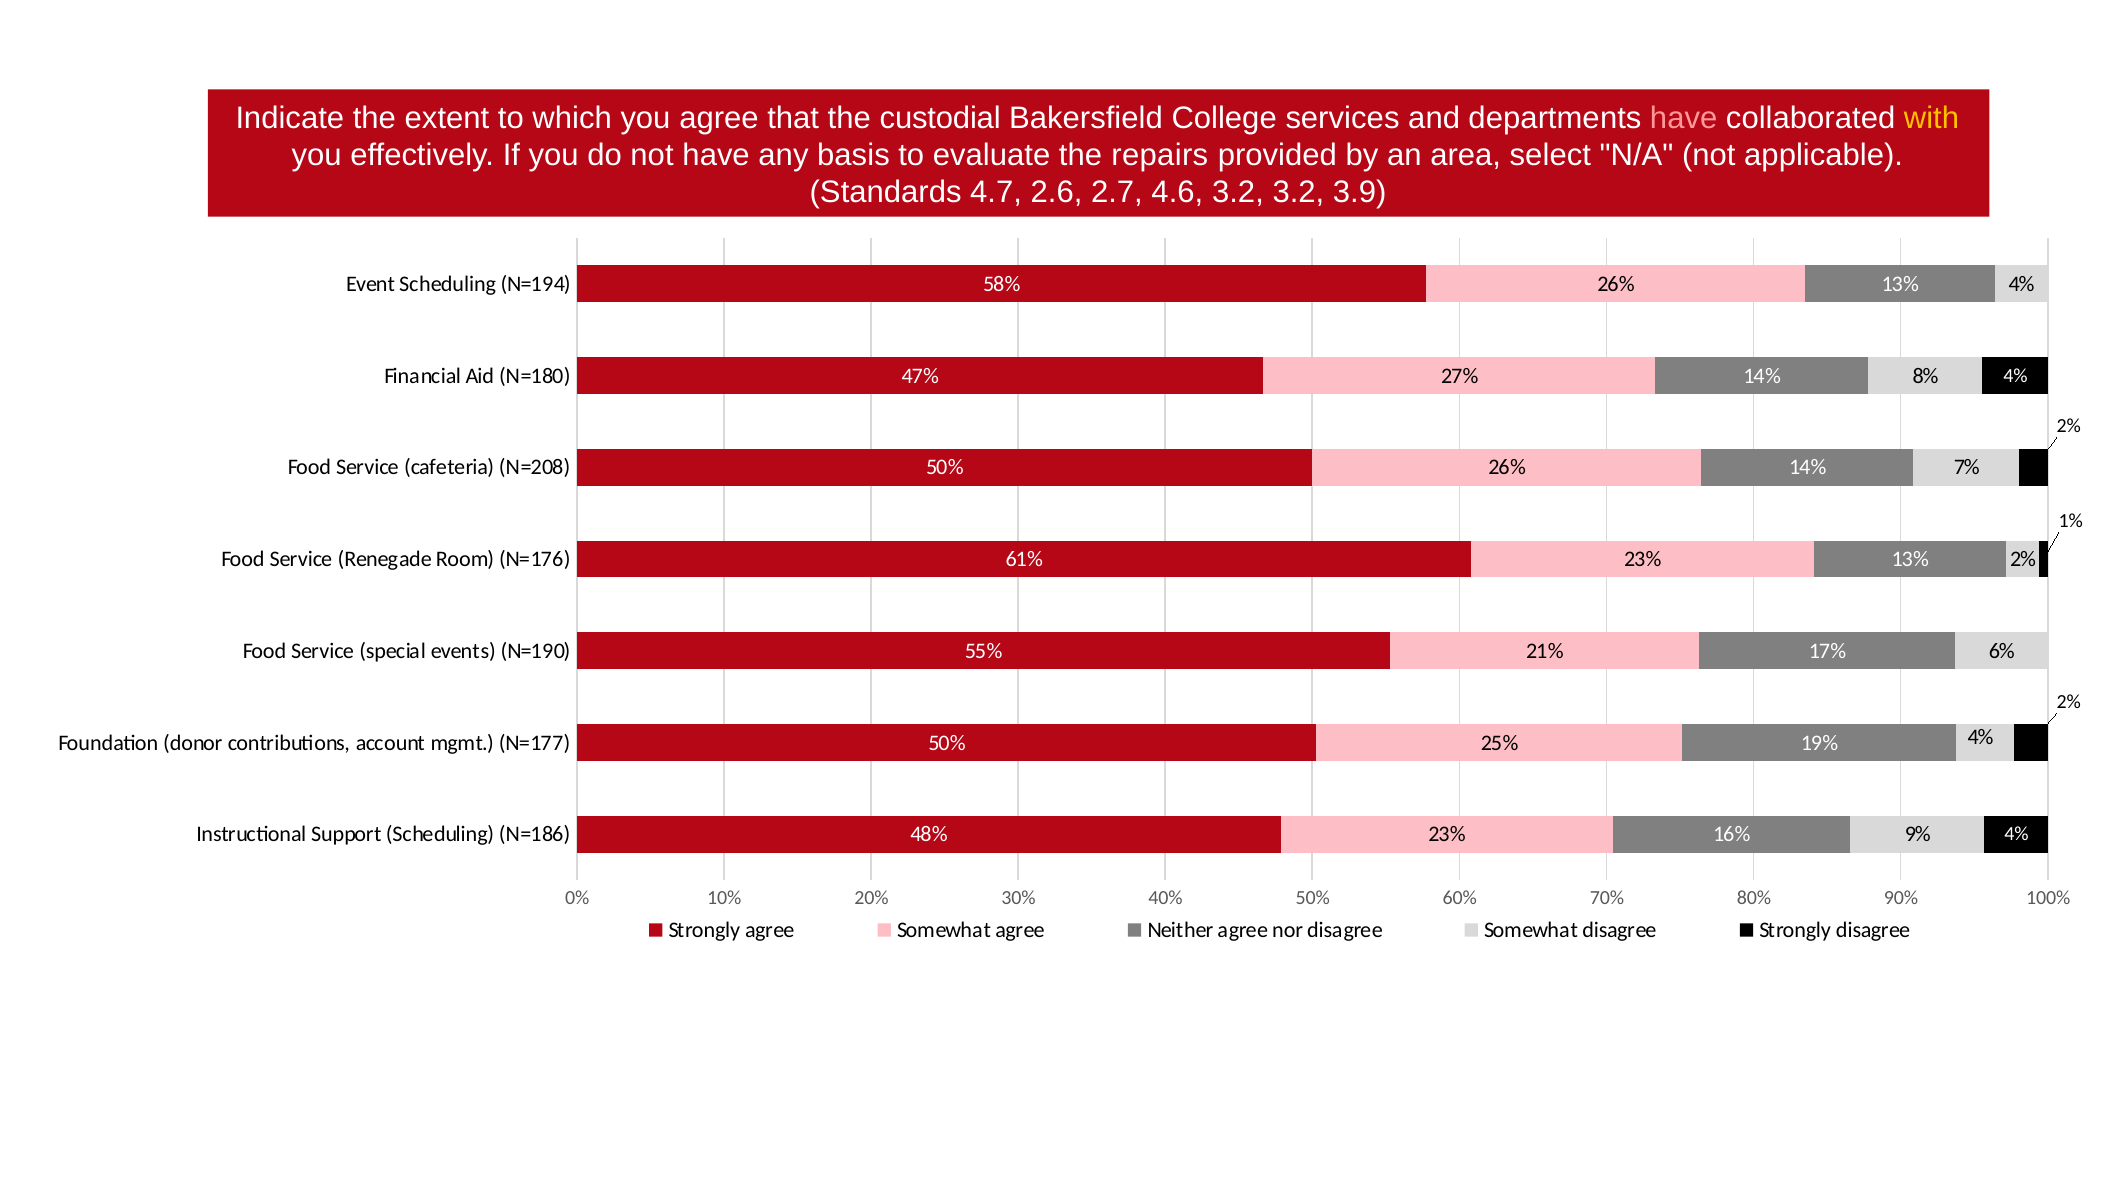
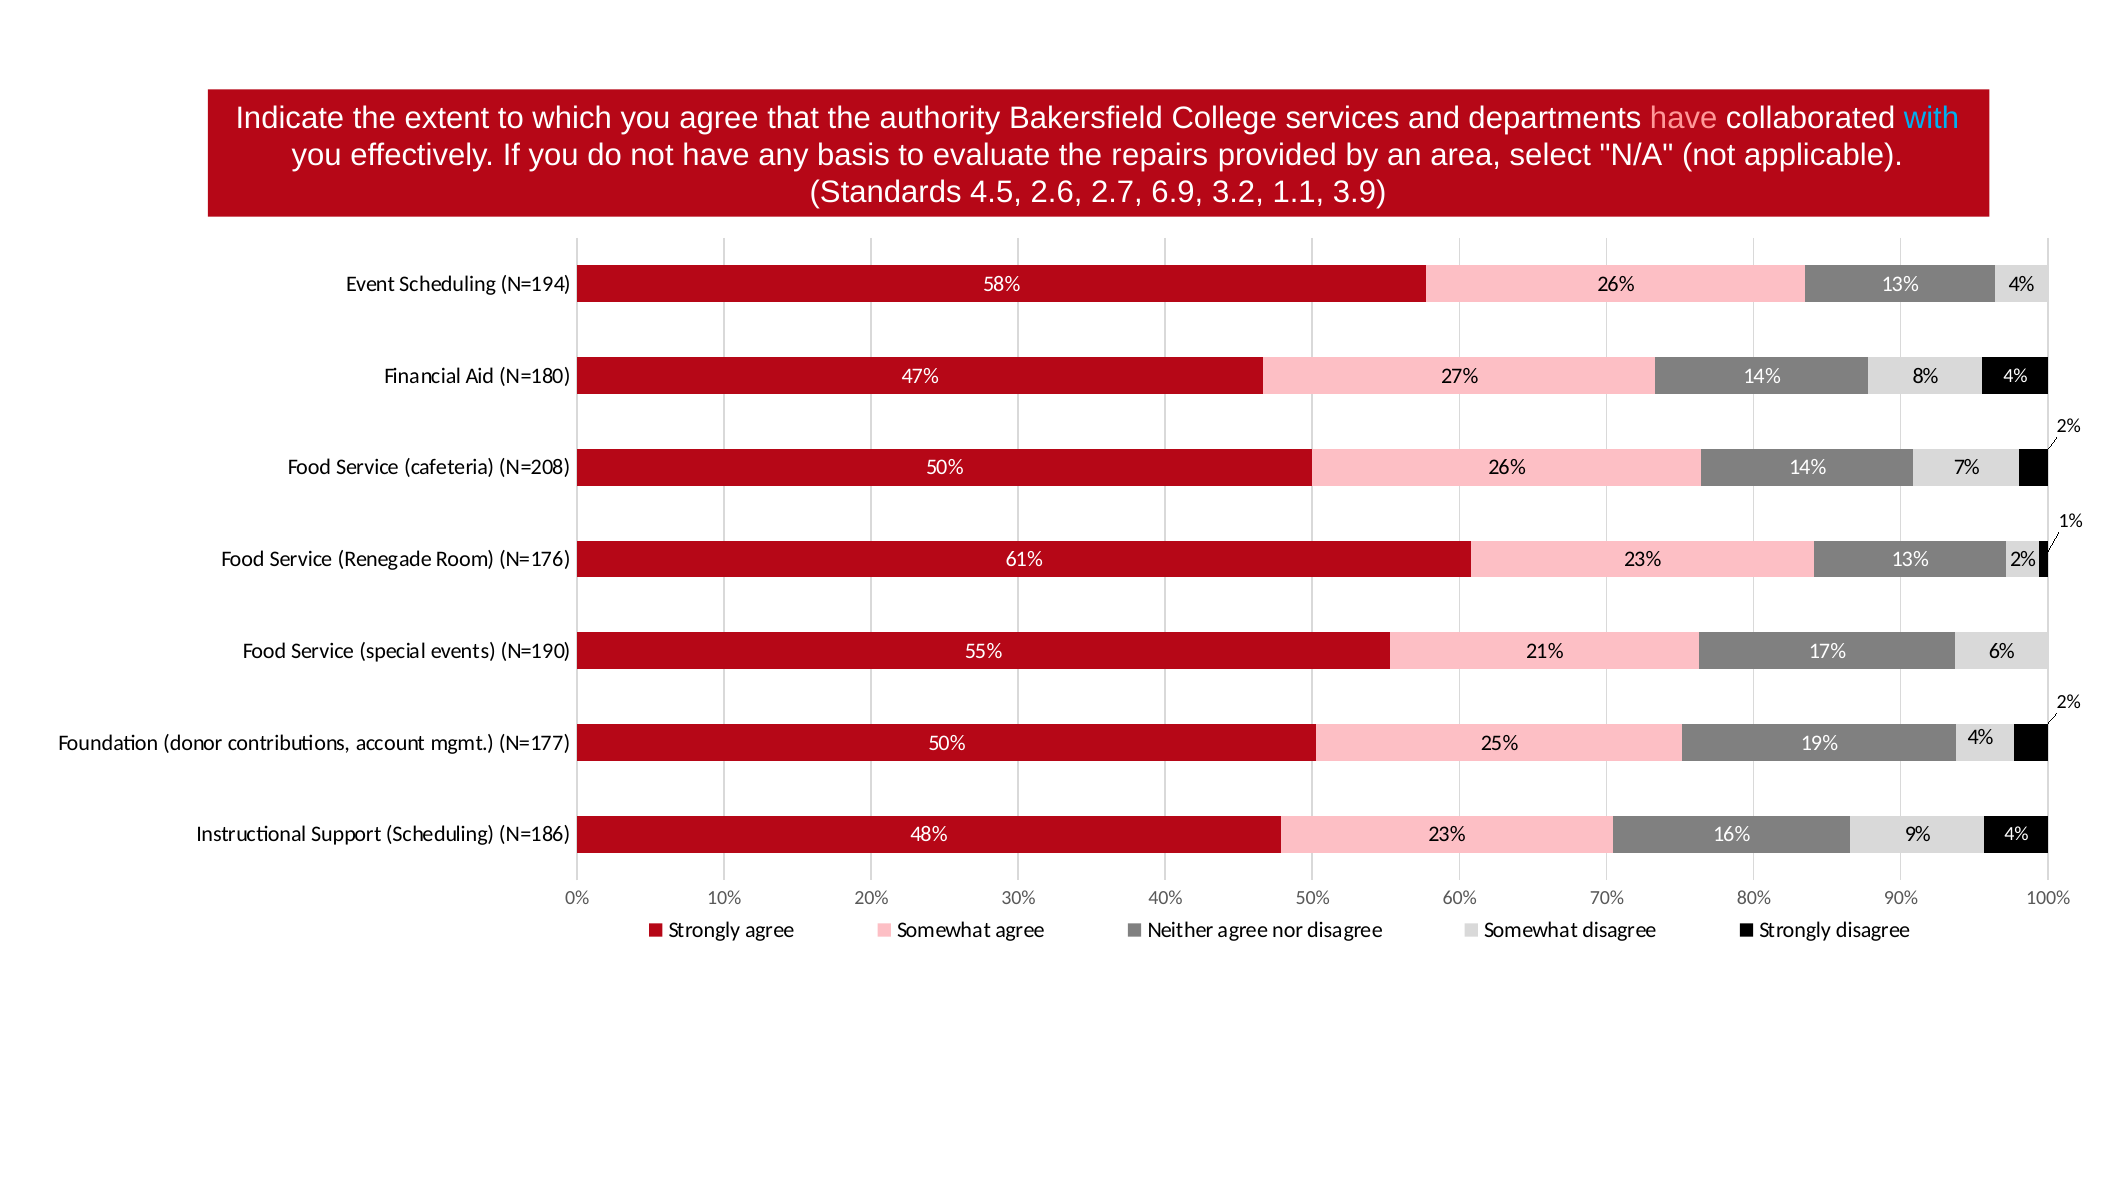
custodial: custodial -> authority (940, 118)
with colour: yellow -> light blue (1931, 118)
4.7: 4.7 -> 4.5 (996, 192)
4.6: 4.6 -> 6.9 (1177, 192)
3.2 3.2: 3.2 -> 1.1 (1298, 192)
